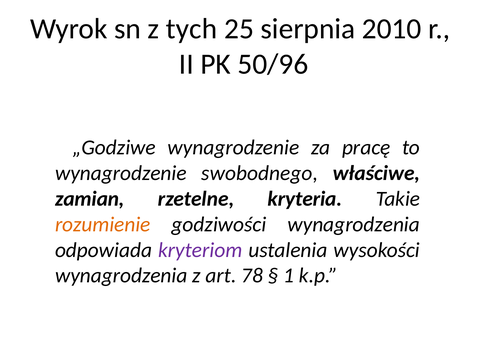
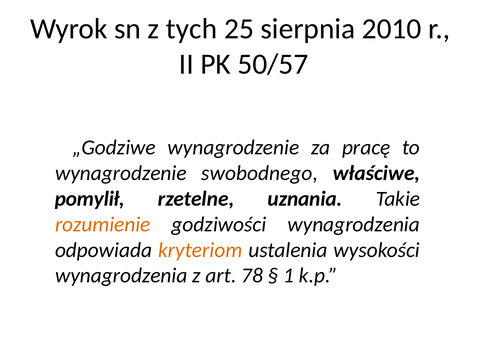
50/96: 50/96 -> 50/57 (273, 64)
zamian: zamian -> pomylił (90, 199)
kryteria: kryteria -> uznania (305, 199)
kryteriom colour: purple -> orange (200, 251)
